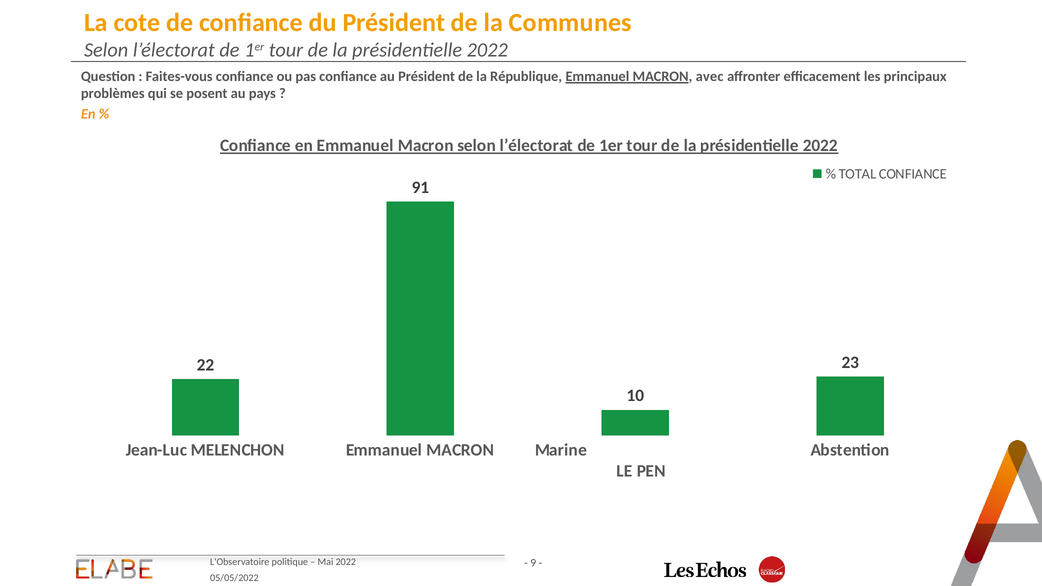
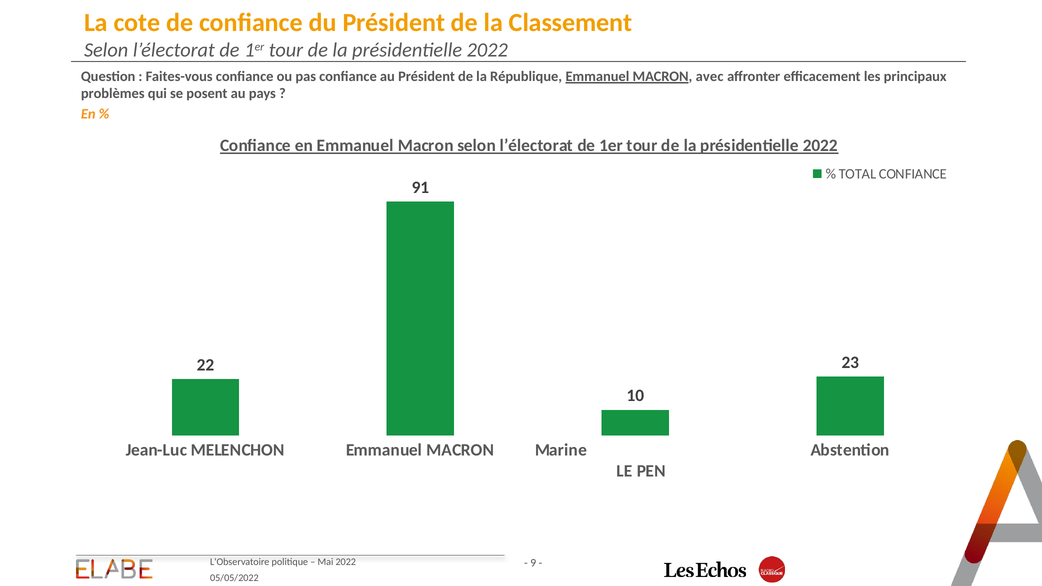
Communes: Communes -> Classement (571, 23)
